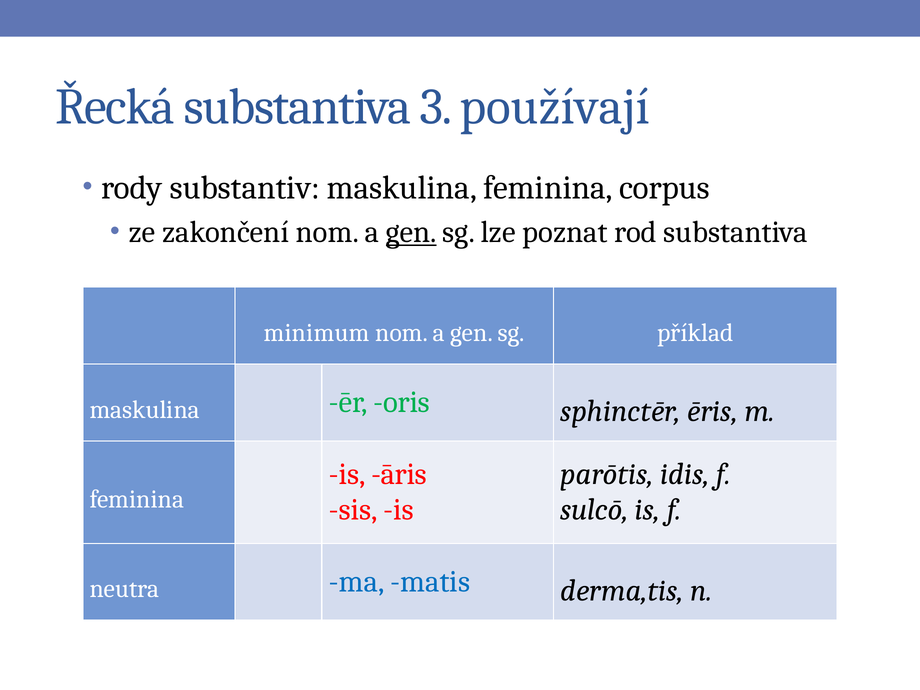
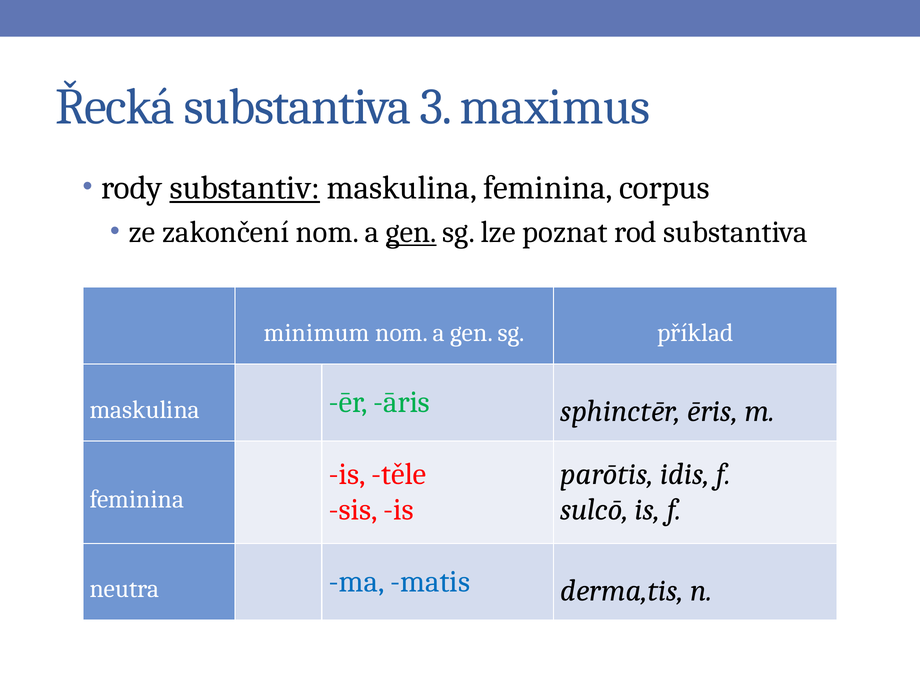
používají: používají -> maximus (555, 107)
substantiv underline: none -> present (245, 188)
oris: oris -> āris (402, 402)
āris: āris -> těle (399, 474)
